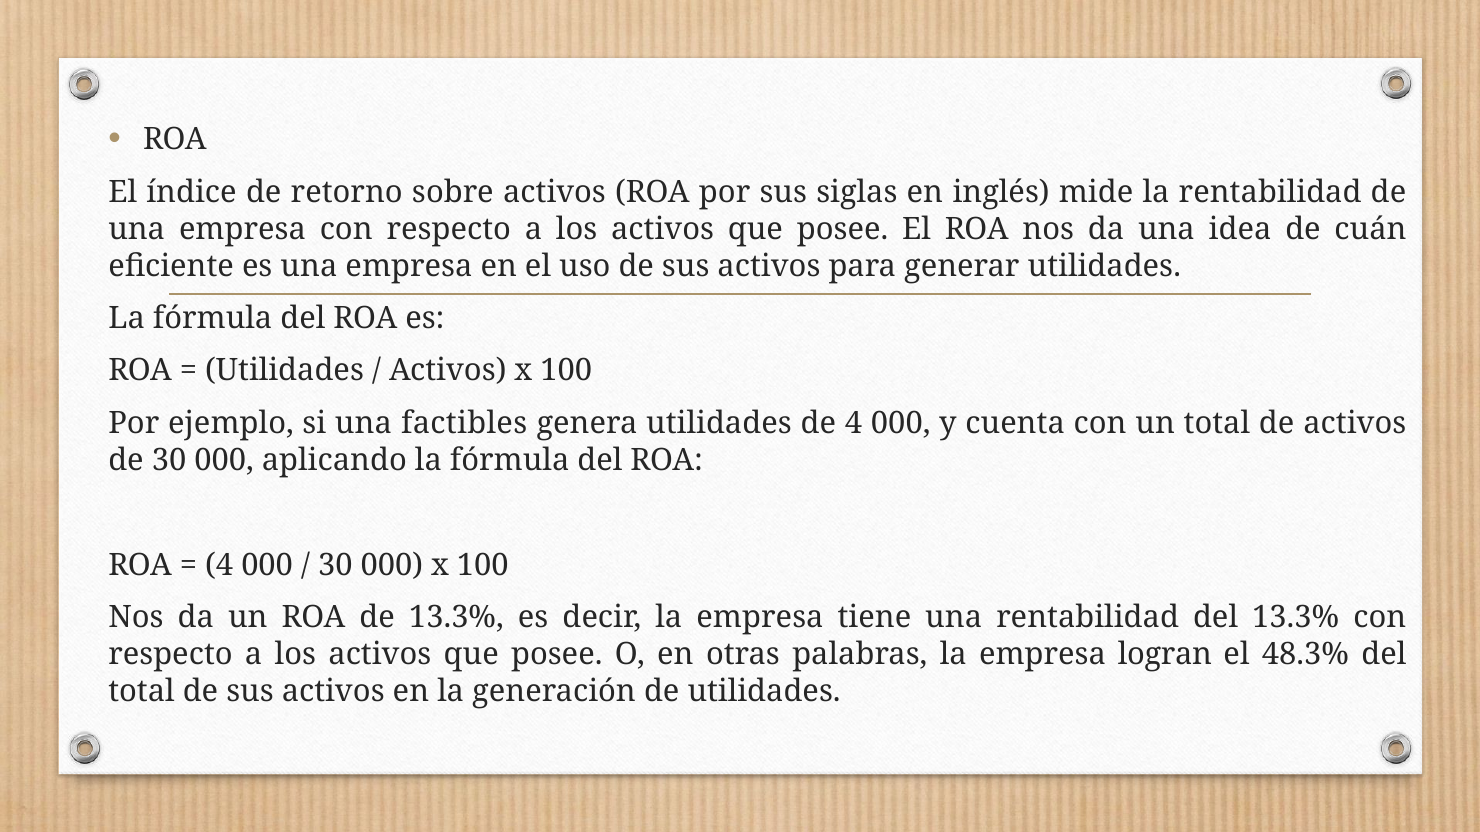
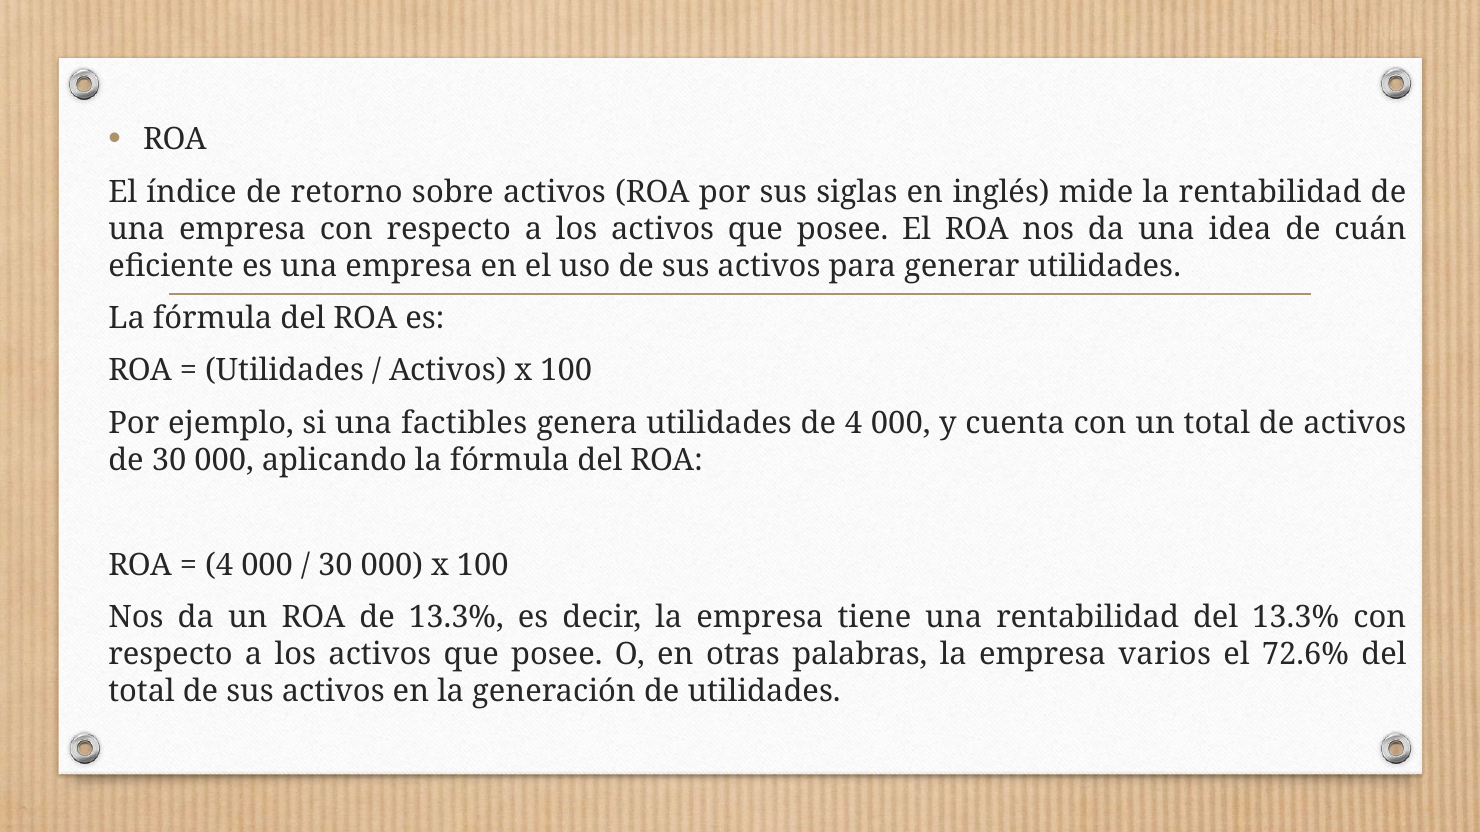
logran: logran -> varios (1165, 655)
48.3%: 48.3% -> 72.6% (1305, 655)
